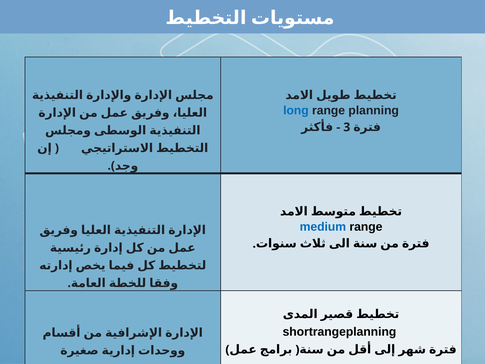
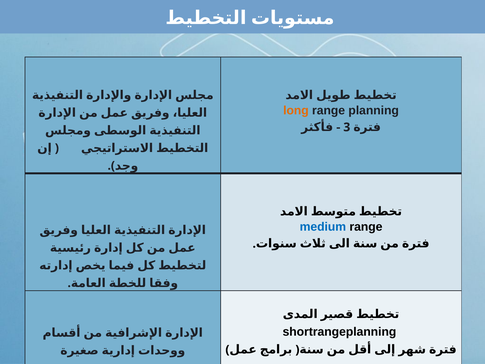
long colour: blue -> orange (296, 111)
